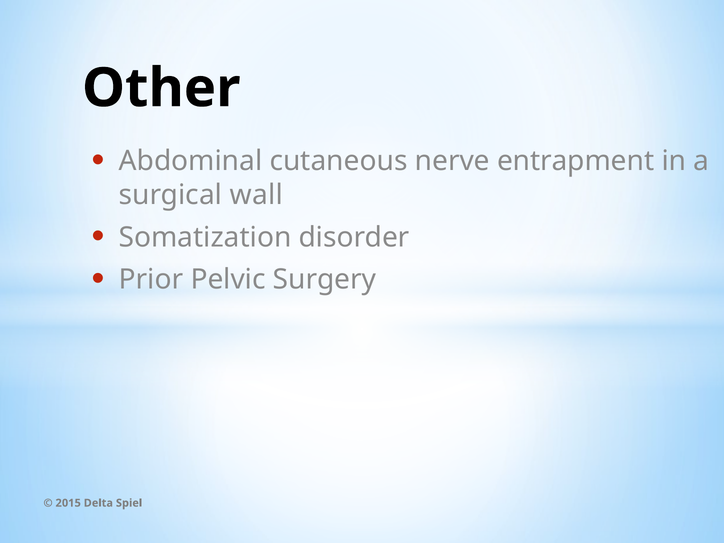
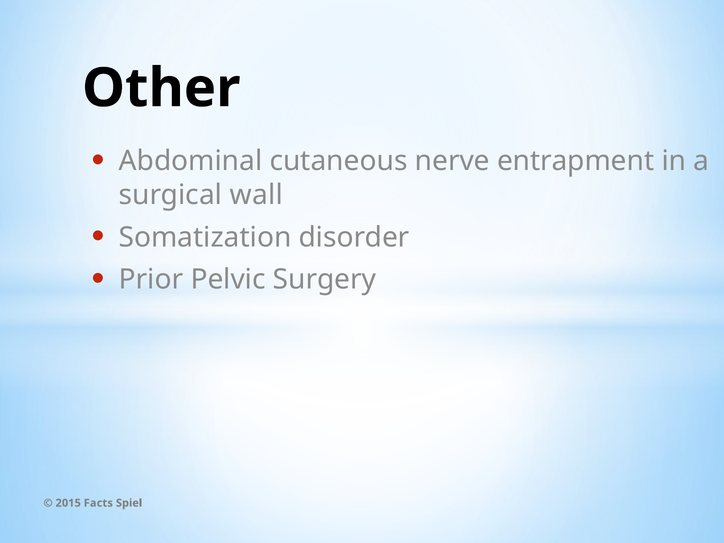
Delta: Delta -> Facts (98, 503)
